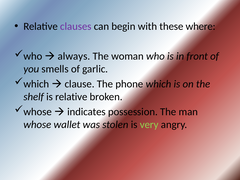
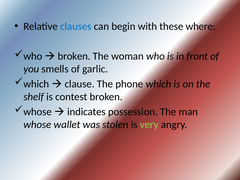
clauses colour: purple -> blue (76, 26)
always: always -> broken (74, 56)
is relative: relative -> contest (71, 97)
